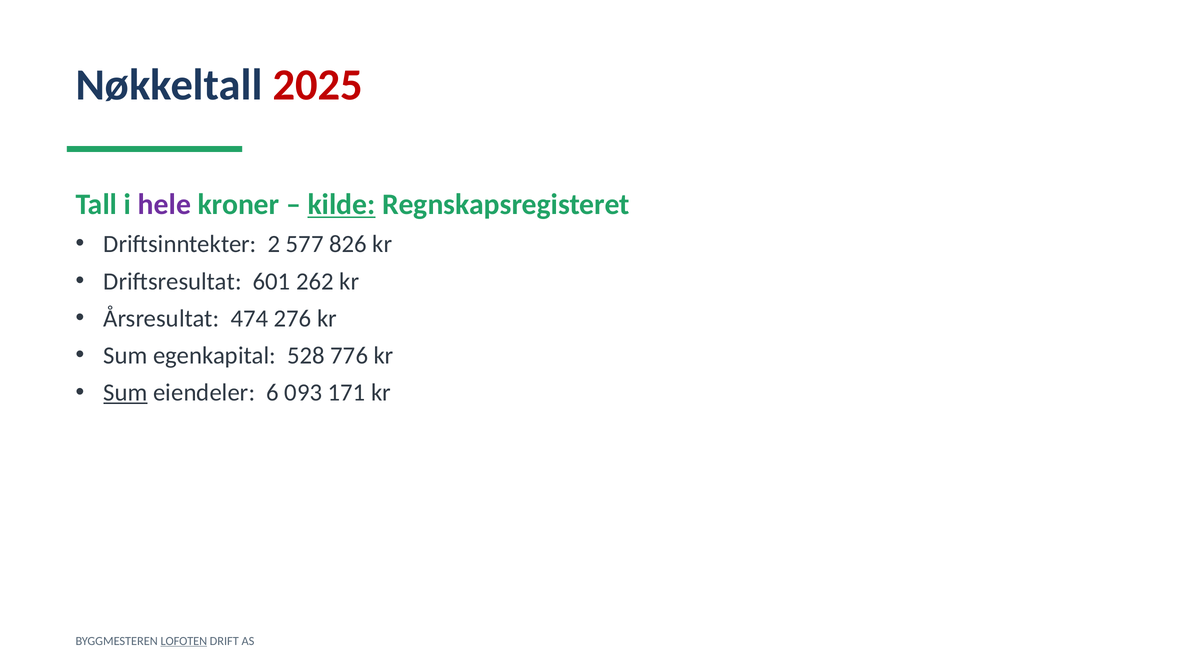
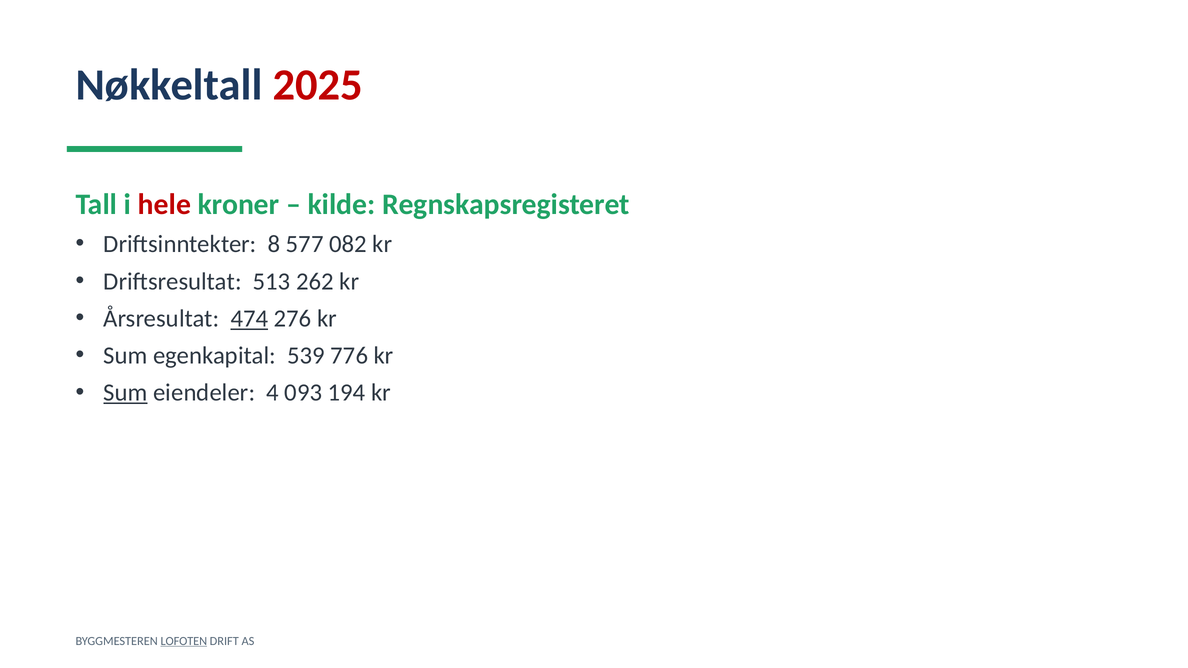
hele colour: purple -> red (164, 205)
kilde underline: present -> none (342, 205)
2: 2 -> 8 (274, 244)
826: 826 -> 082 (348, 244)
601: 601 -> 513 (272, 281)
474 underline: none -> present (249, 319)
528: 528 -> 539 (306, 356)
6: 6 -> 4 (273, 393)
171: 171 -> 194 (347, 393)
